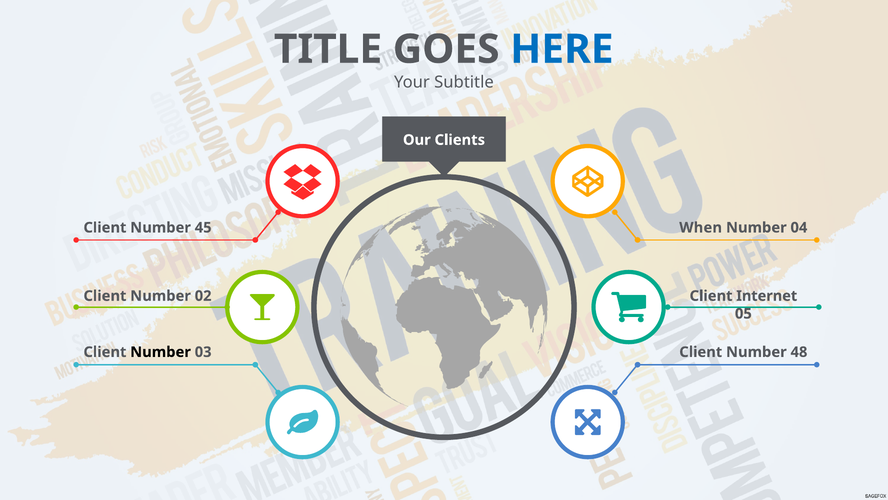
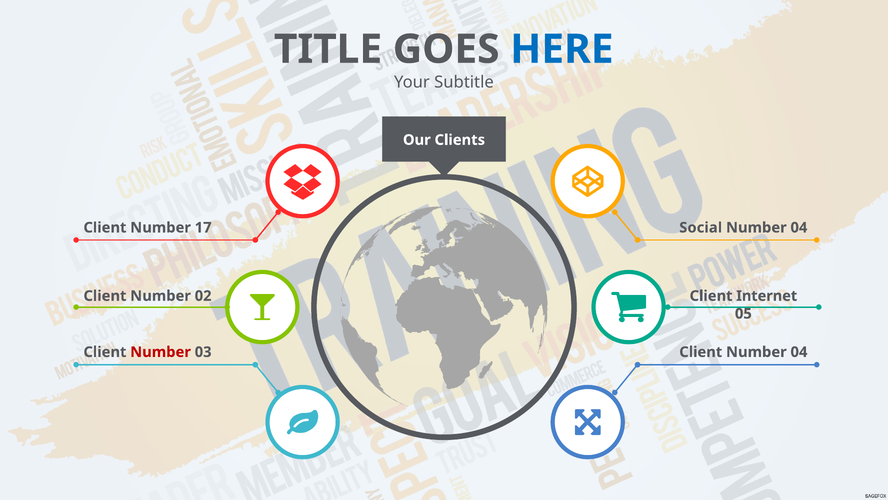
45: 45 -> 17 (203, 227)
When: When -> Social (701, 227)
Number colour: black -> red (161, 352)
Client Number 48: 48 -> 04 (799, 352)
